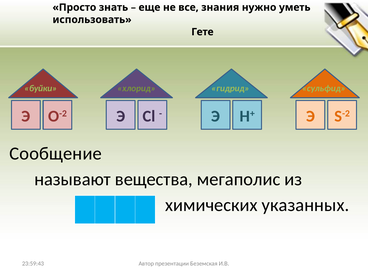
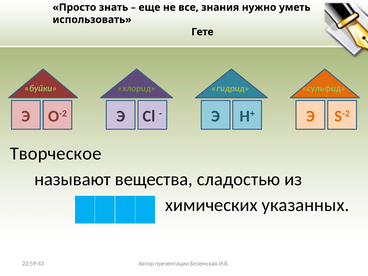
Сообщение: Сообщение -> Творческое (56, 153)
мегаполис: мегаполис -> сладостью (239, 179)
